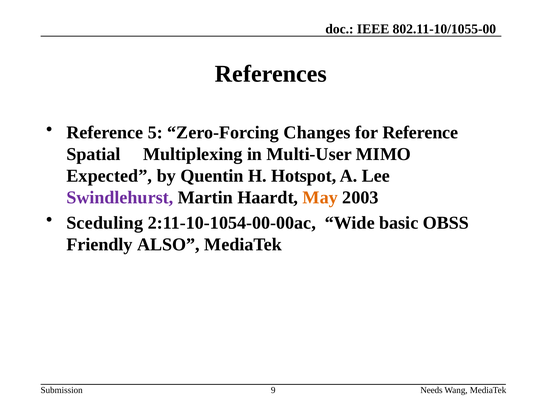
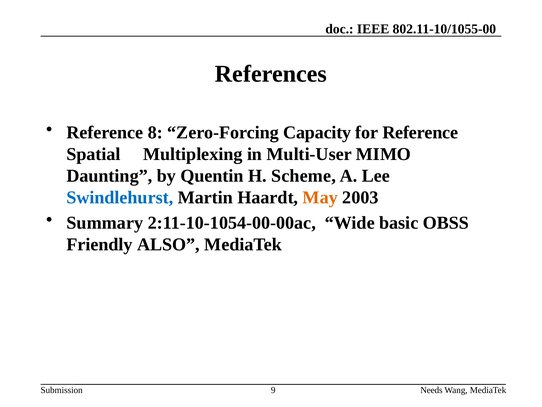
5: 5 -> 8 (155, 132)
Changes: Changes -> Capacity (317, 132)
Expected: Expected -> Daunting (109, 176)
Hotspot: Hotspot -> Scheme (304, 176)
Swindlehurst colour: purple -> blue (120, 197)
Sceduling: Sceduling -> Summary (105, 223)
